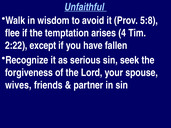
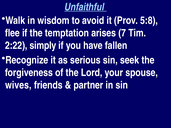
4: 4 -> 7 (122, 33)
except: except -> simply (43, 46)
